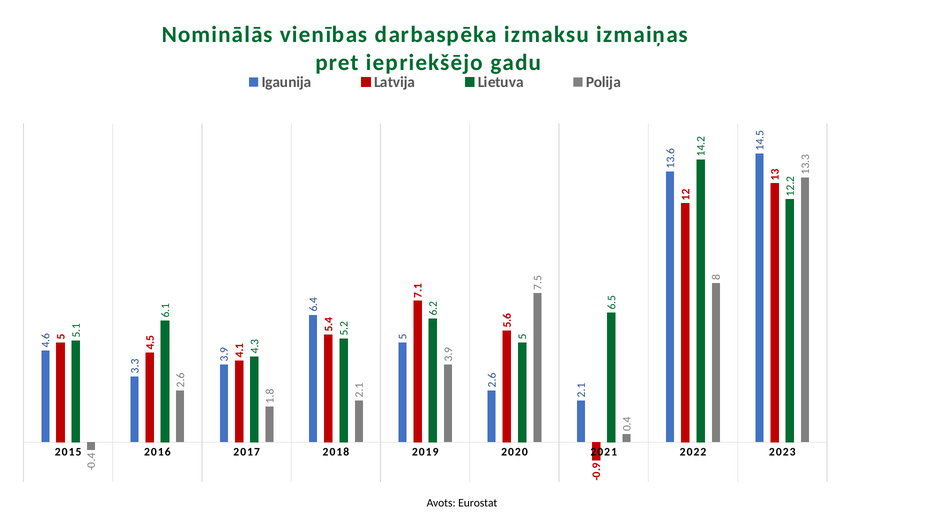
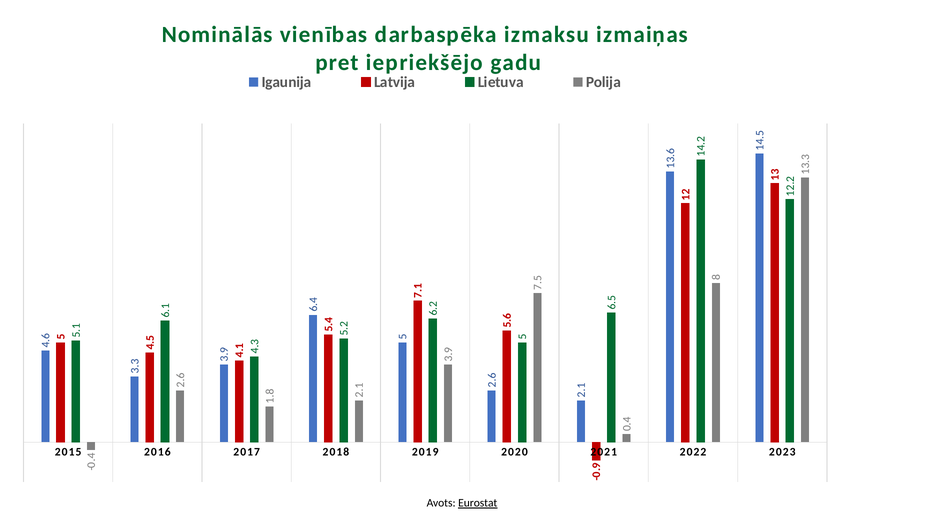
Eurostat underline: none -> present (478, 502)
